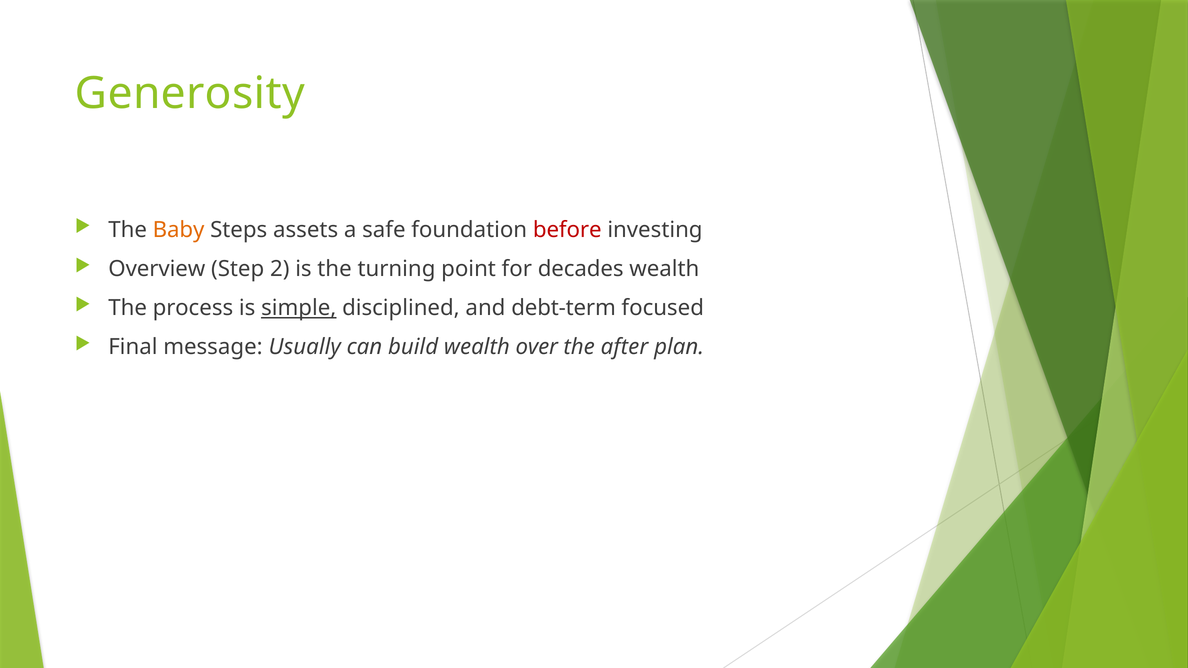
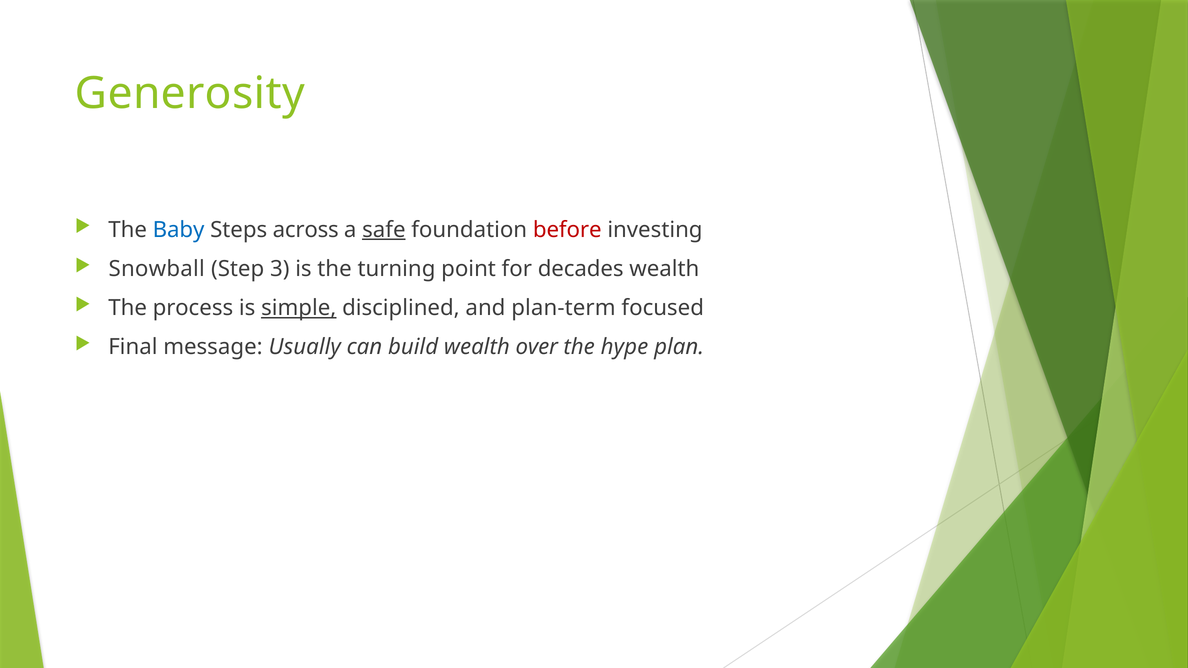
Baby colour: orange -> blue (179, 230)
assets: assets -> across (306, 230)
safe underline: none -> present (384, 230)
Overview: Overview -> Snowball (157, 269)
2: 2 -> 3 (280, 269)
debt-term: debt-term -> plan-term (563, 308)
after: after -> hype (624, 347)
